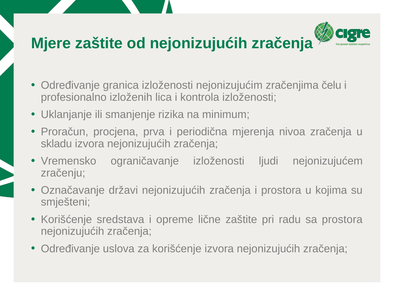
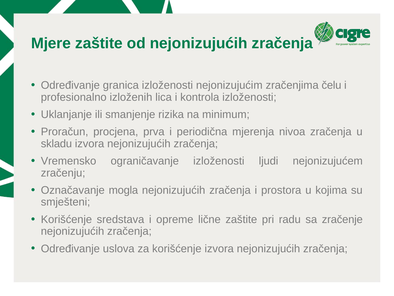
državi: državi -> mogla (123, 190)
sa prostora: prostora -> zračenje (342, 219)
